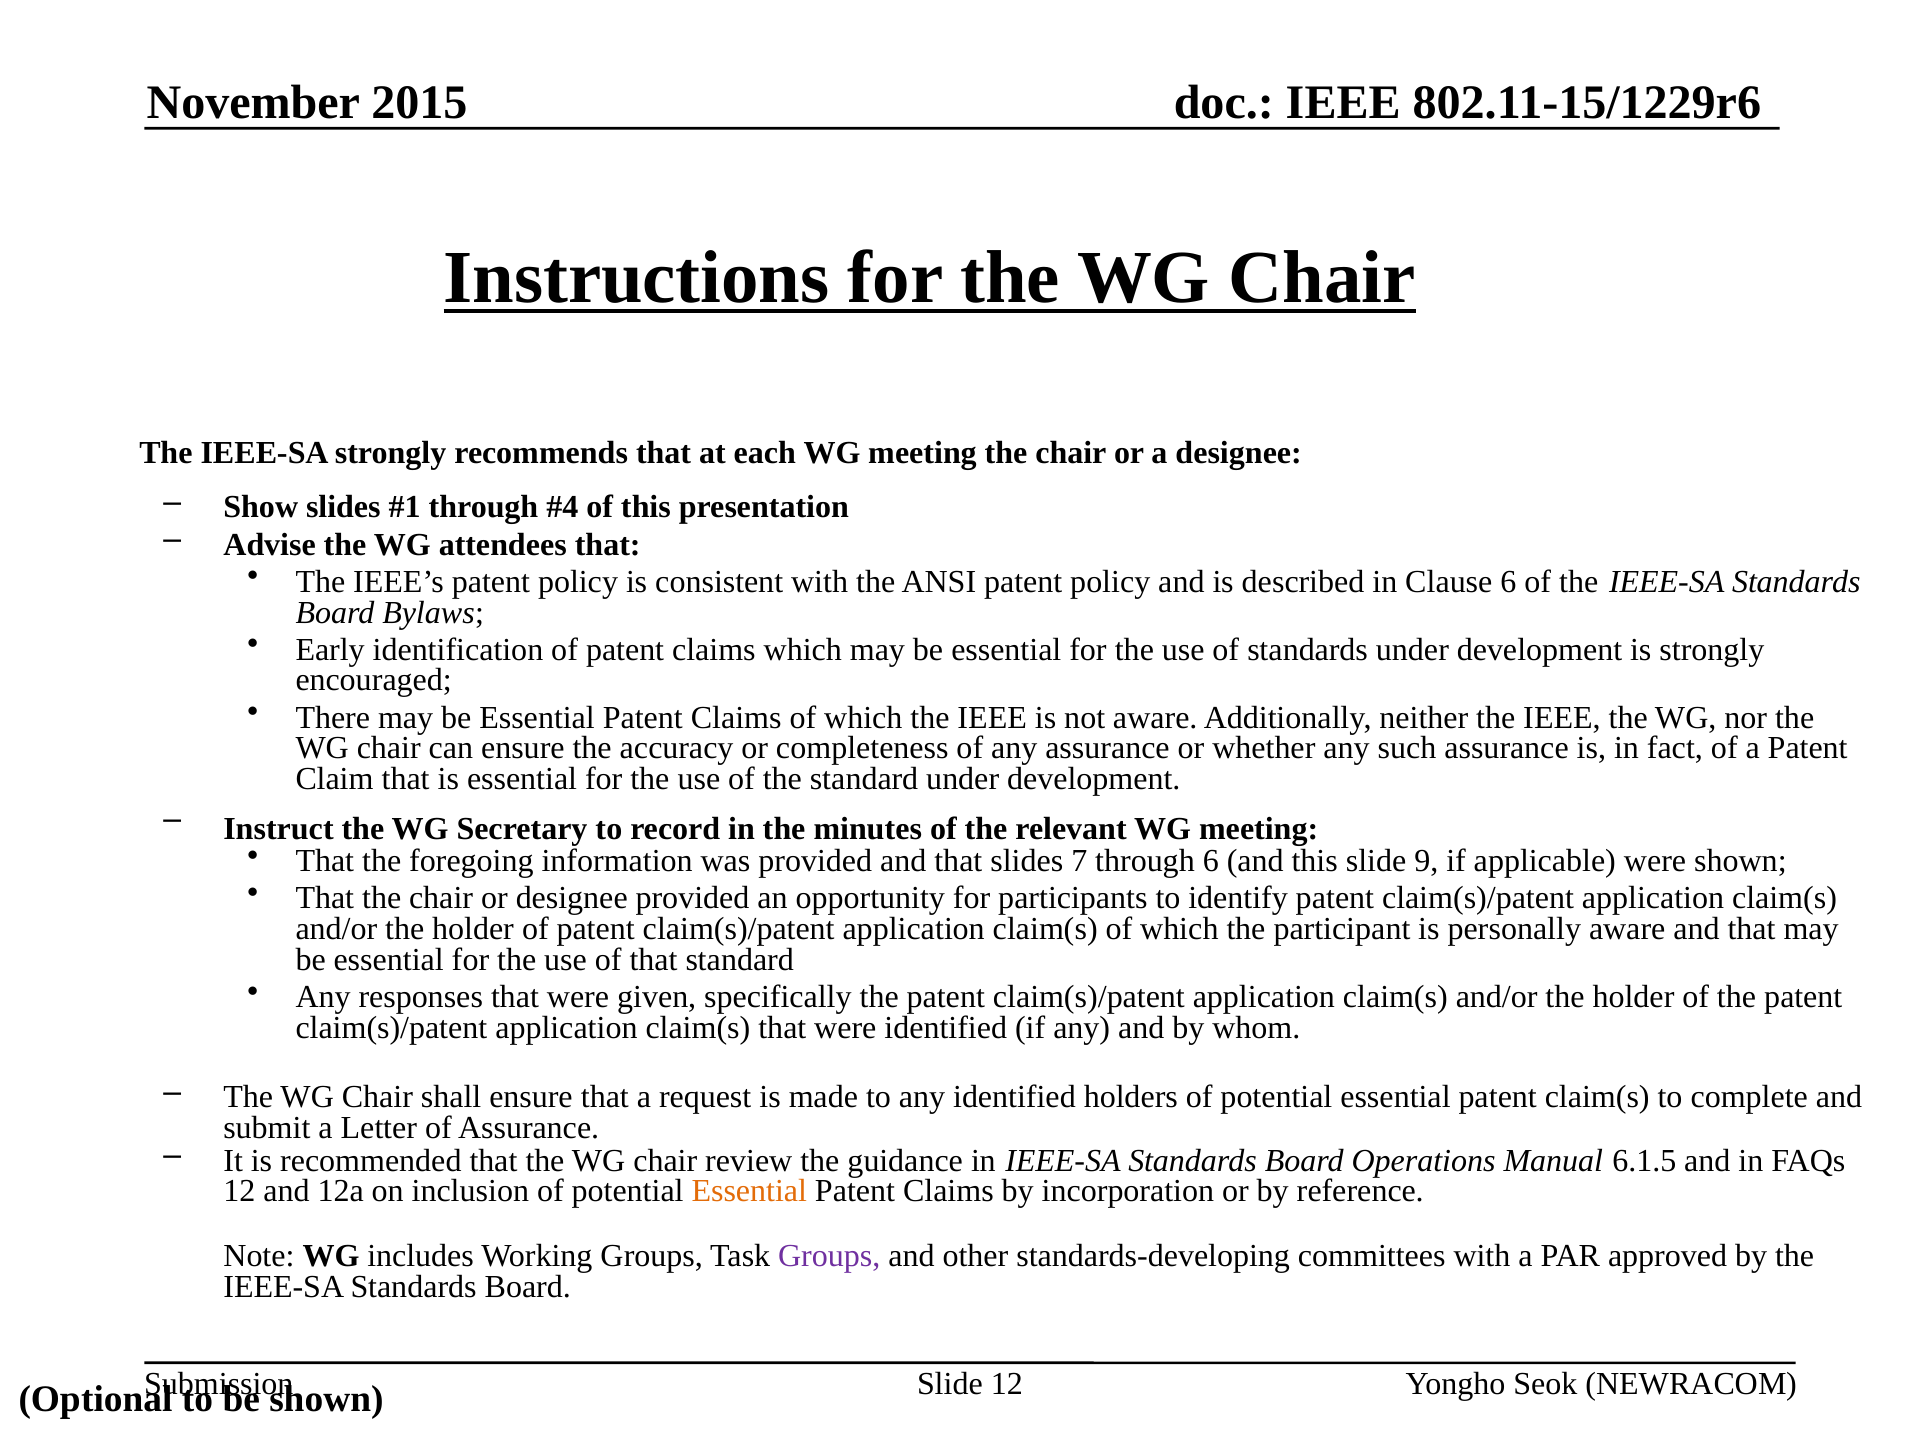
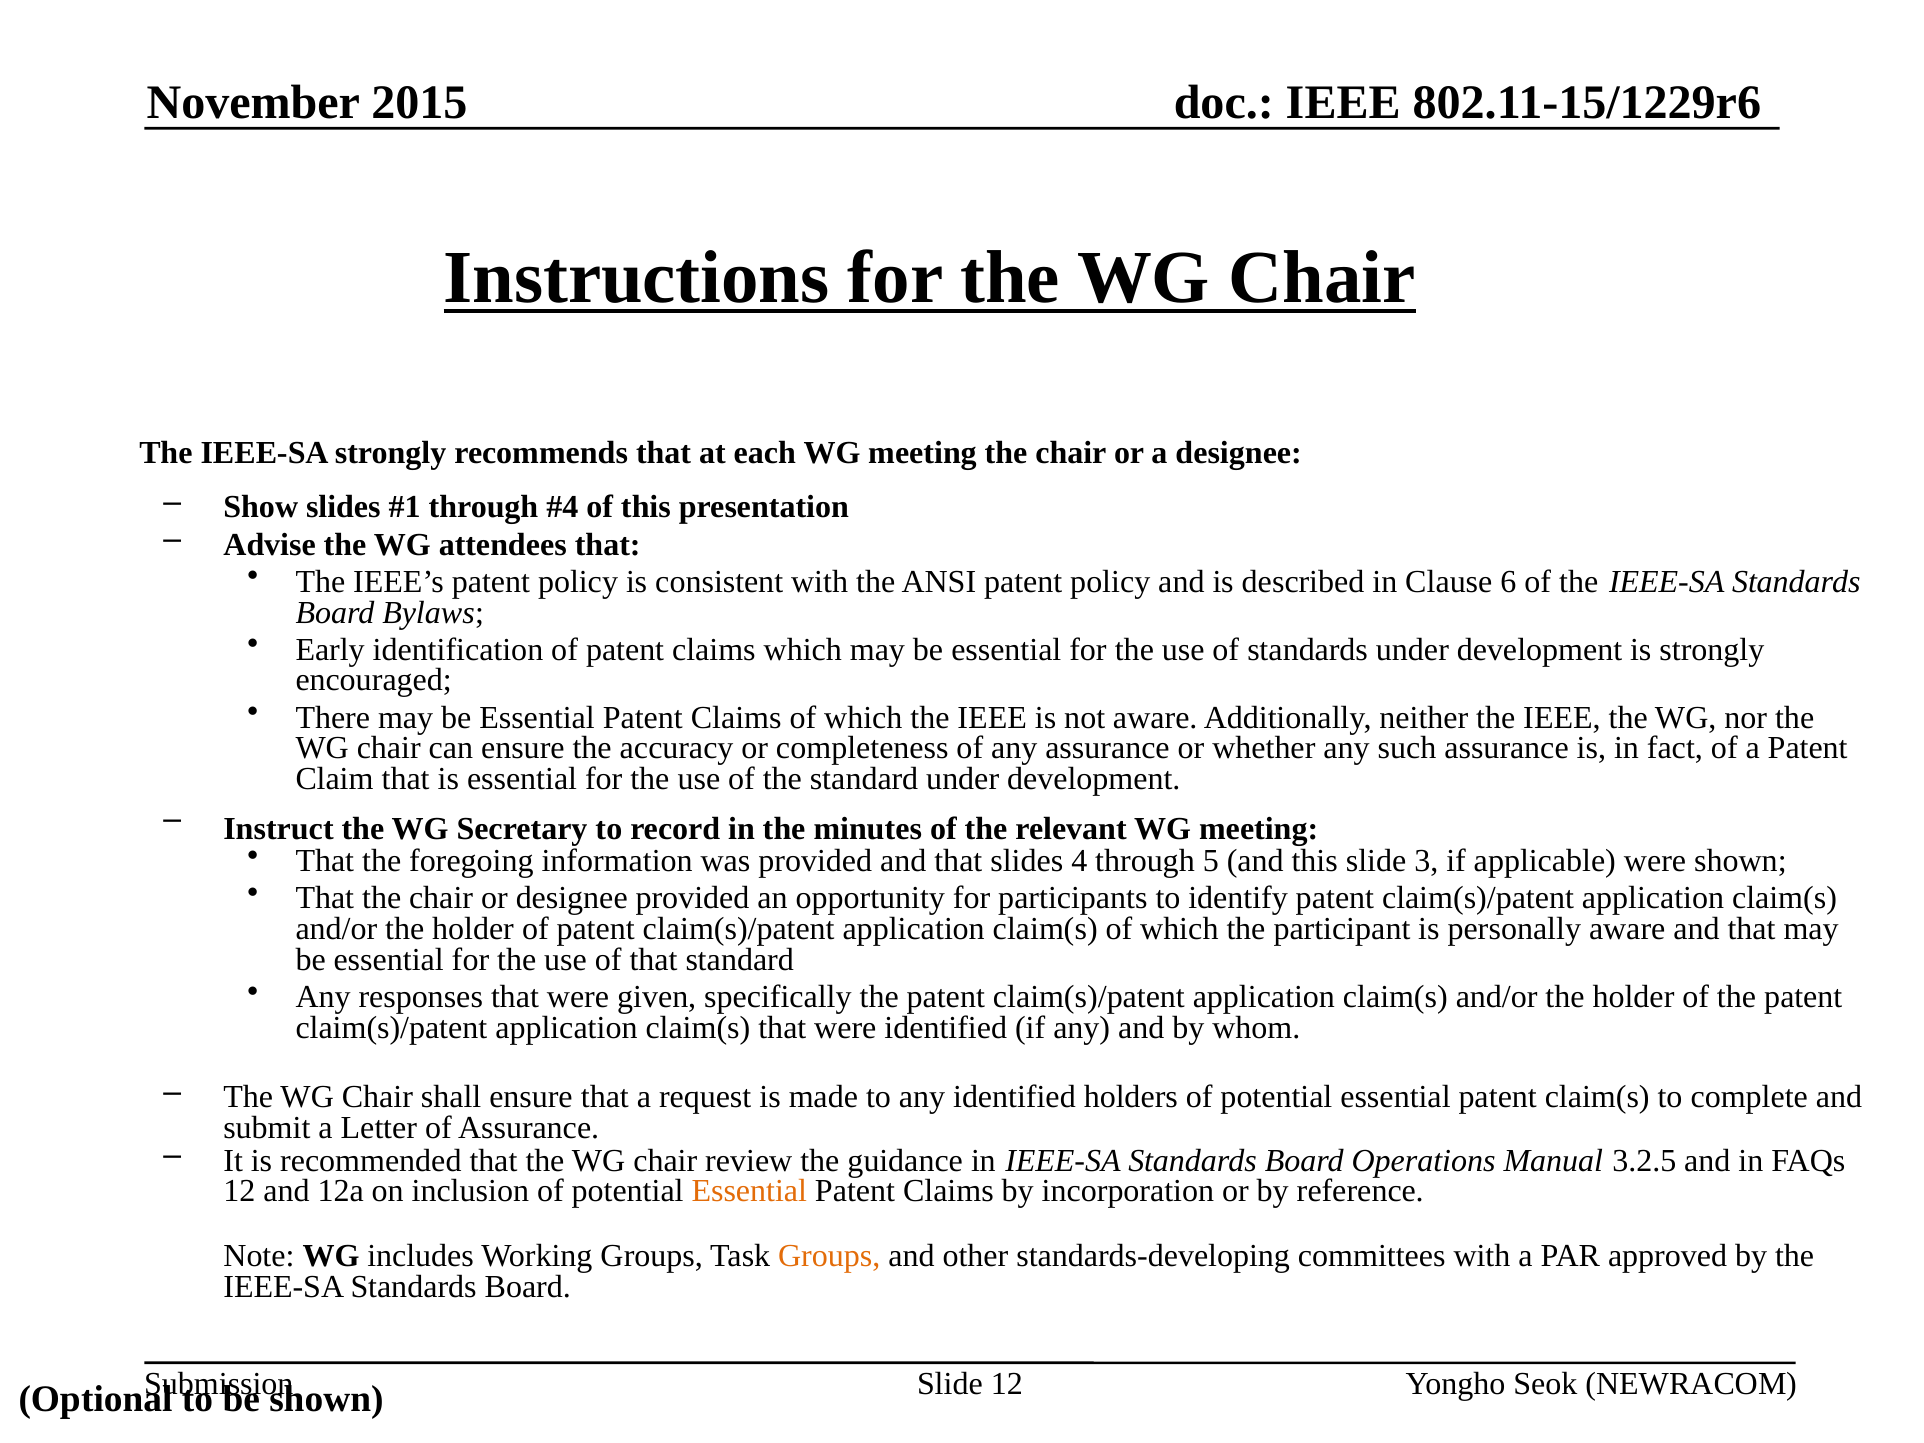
7: 7 -> 4 (1079, 861)
through 6: 6 -> 5 (1211, 861)
9: 9 -> 3 (1426, 861)
6.1.5: 6.1.5 -> 3.2.5 (1644, 1160)
Groups colour: purple -> orange (829, 1256)
